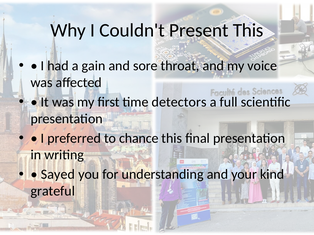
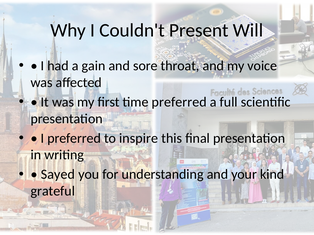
Present This: This -> Will (248, 30)
time detectors: detectors -> preferred (179, 102)
chance: chance -> inspire (139, 138)
